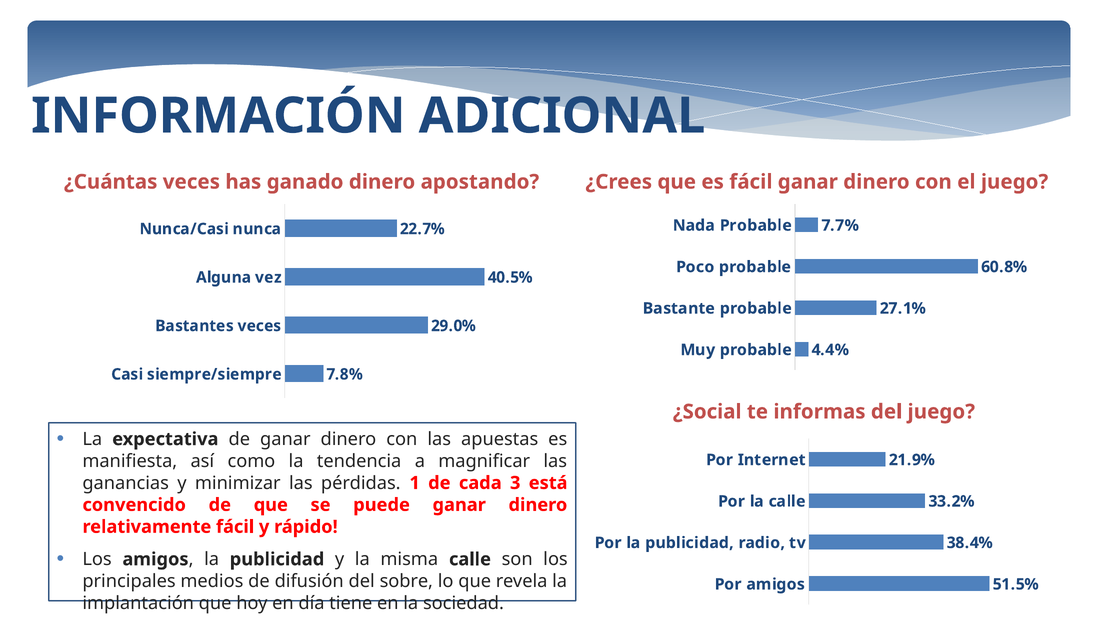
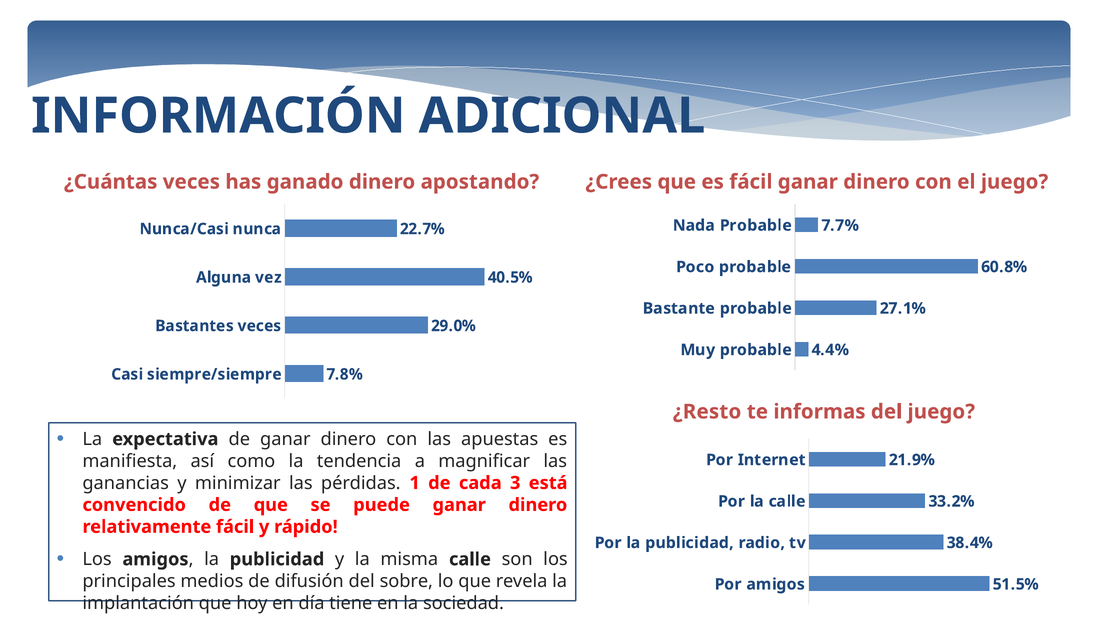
¿Social: ¿Social -> ¿Resto (707, 412)
